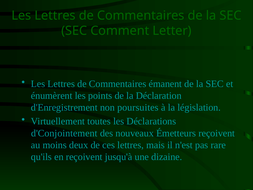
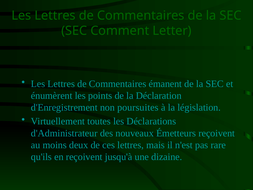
d'Conjointement: d'Conjointement -> d'Administrateur (64, 133)
